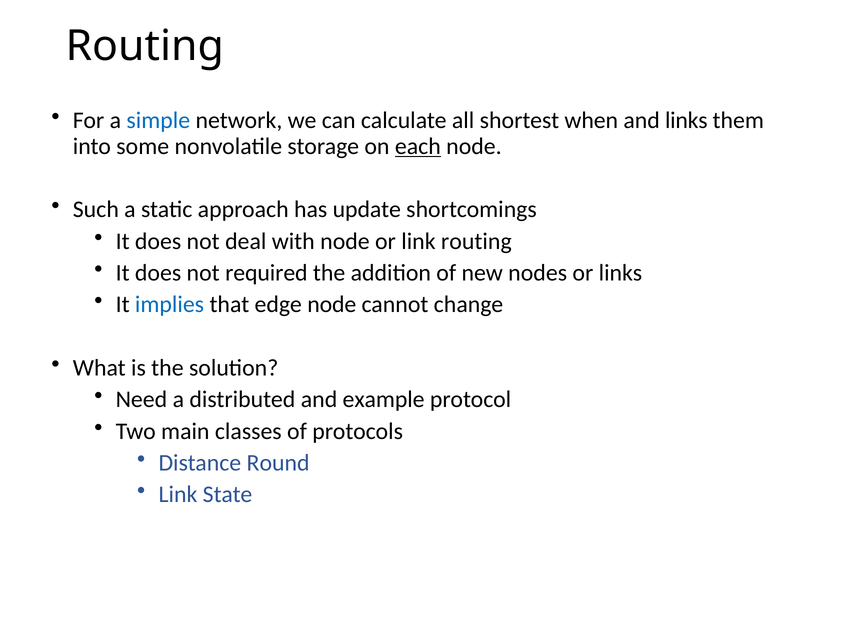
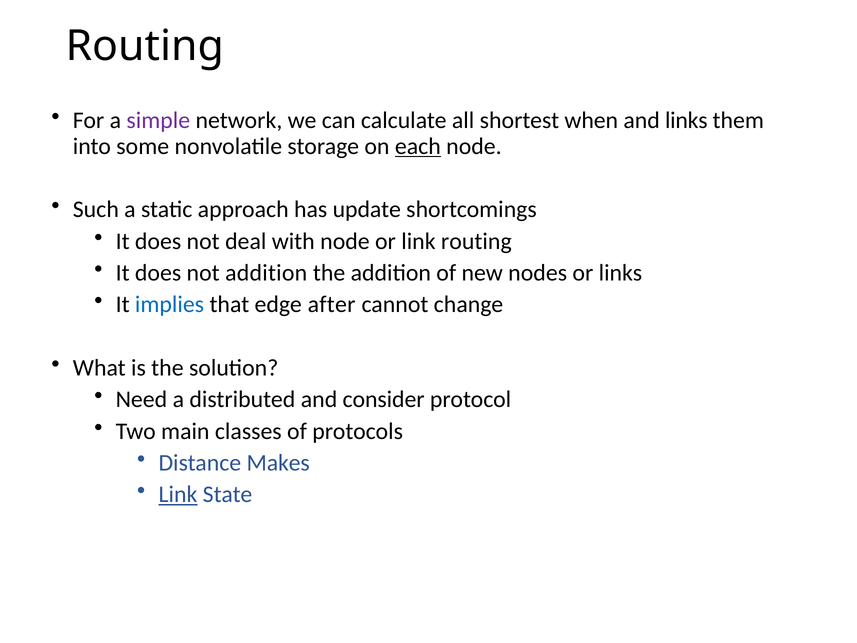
simple colour: blue -> purple (158, 120)
not required: required -> addition (266, 273)
edge node: node -> after (332, 304)
example: example -> consider (384, 399)
Round: Round -> Makes (278, 463)
Link underline: none -> present (178, 494)
